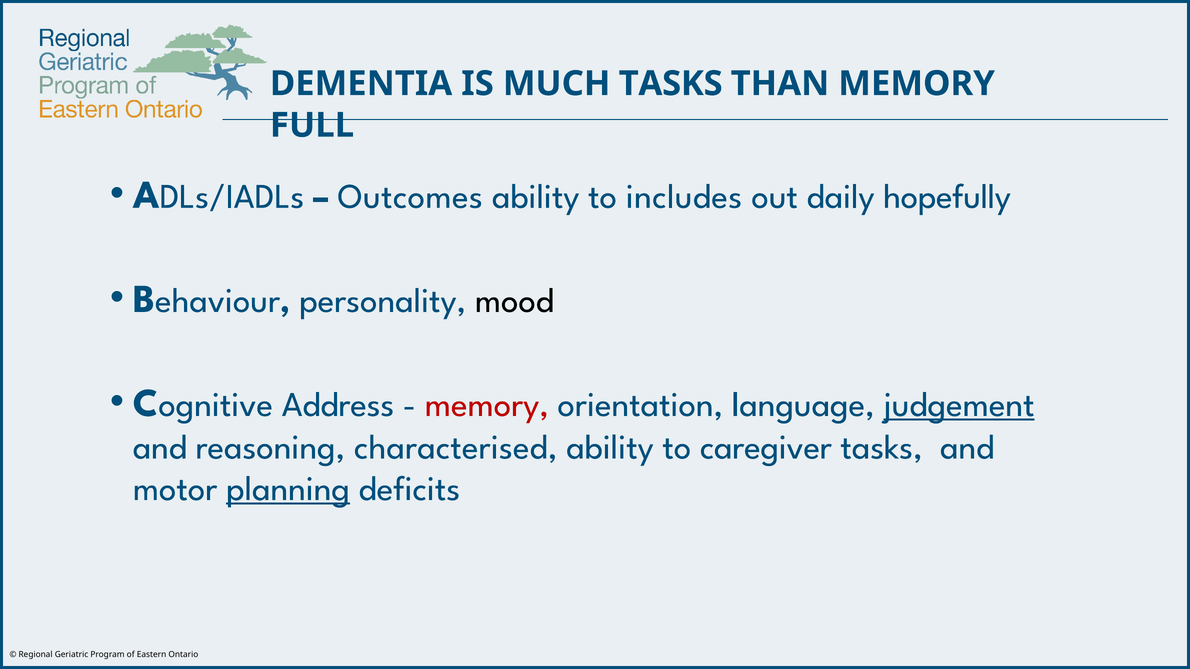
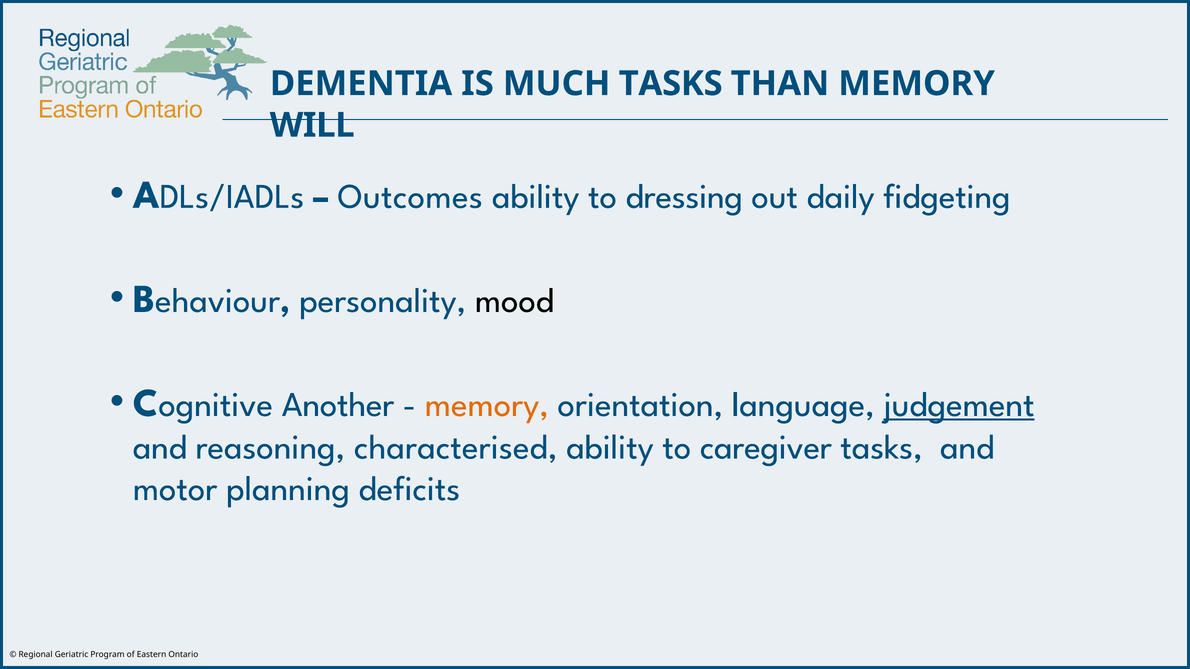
FULL: FULL -> WILL (312, 125)
includes: includes -> dressing (684, 197)
hopefully: hopefully -> fidgeting (947, 197)
Address: Address -> Another (338, 405)
memory colour: red -> orange (487, 405)
planning underline: present -> none (288, 489)
